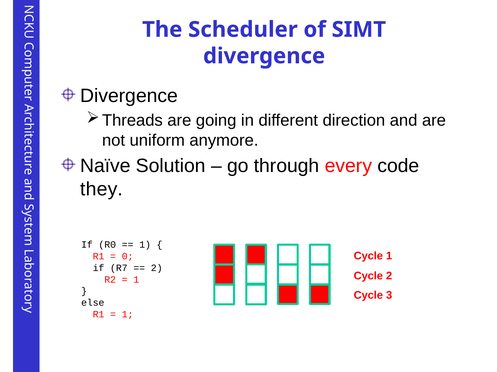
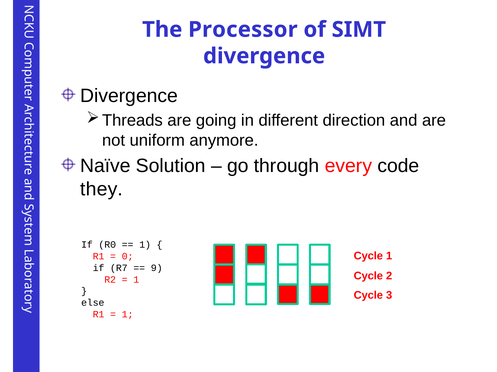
Scheduler: Scheduler -> Processor (243, 30)
2: 2 -> 9 (157, 268)
